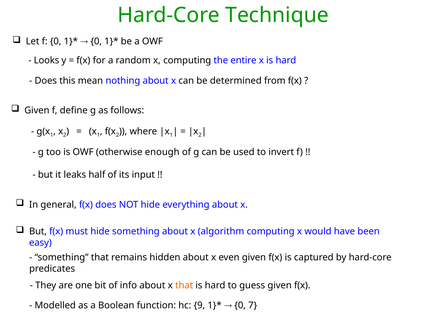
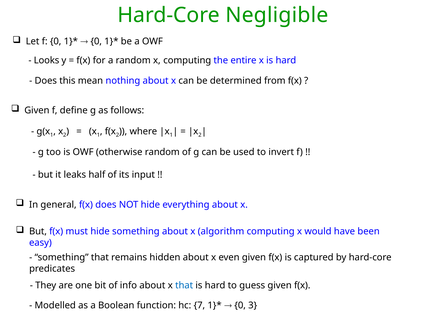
Technique: Technique -> Negligible (277, 15)
otherwise enough: enough -> random (162, 152)
that colour: orange -> blue (184, 285)
9: 9 -> 7 (199, 305)
7: 7 -> 3 (253, 305)
